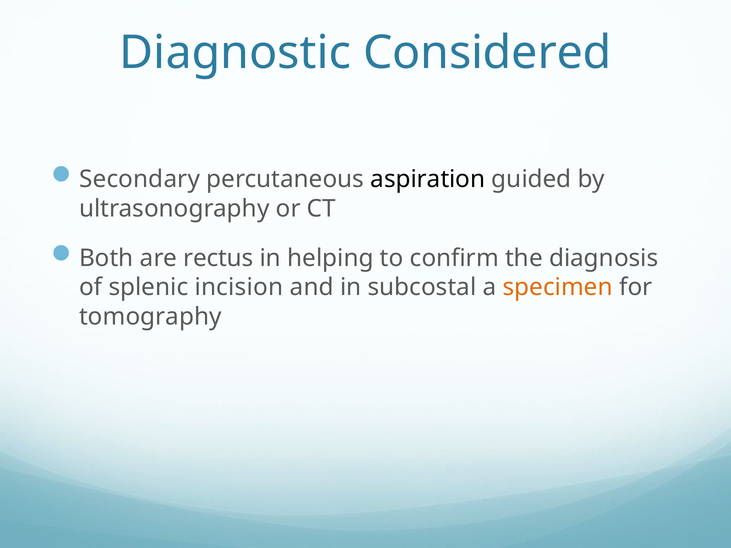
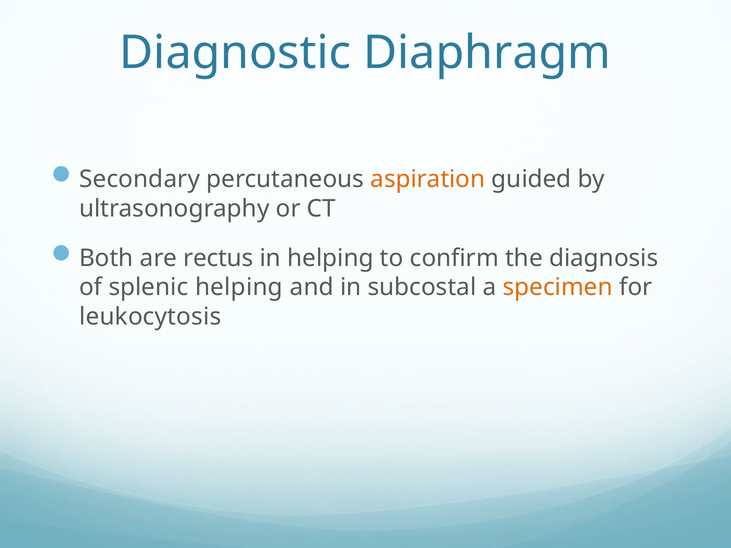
Considered: Considered -> Diaphragm (487, 53)
aspiration colour: black -> orange (428, 179)
splenic incision: incision -> helping (239, 287)
tomography: tomography -> leukocytosis (150, 317)
